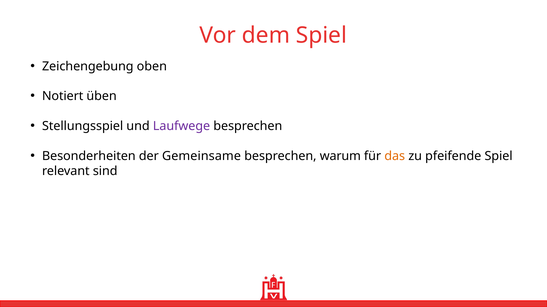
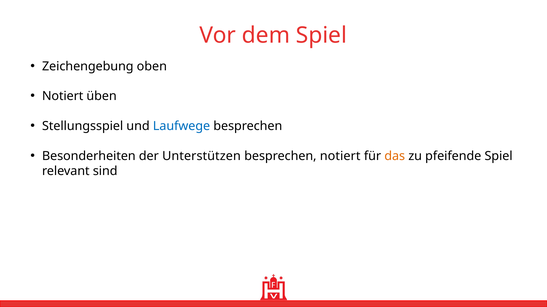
Laufwege colour: purple -> blue (181, 126)
Gemeinsame: Gemeinsame -> Unterstützen (201, 156)
besprechen warum: warum -> notiert (340, 156)
